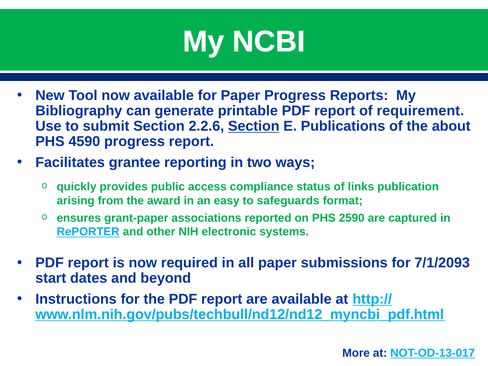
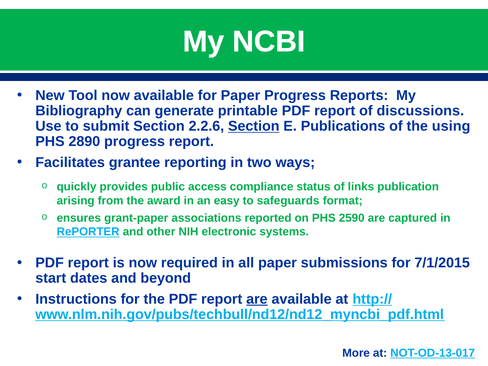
requirement: requirement -> discussions (420, 111)
about: about -> using (451, 126)
4590: 4590 -> 2890 (84, 142)
7/1/2093: 7/1/2093 -> 7/1/2015 (442, 263)
are underline: none -> present (257, 299)
